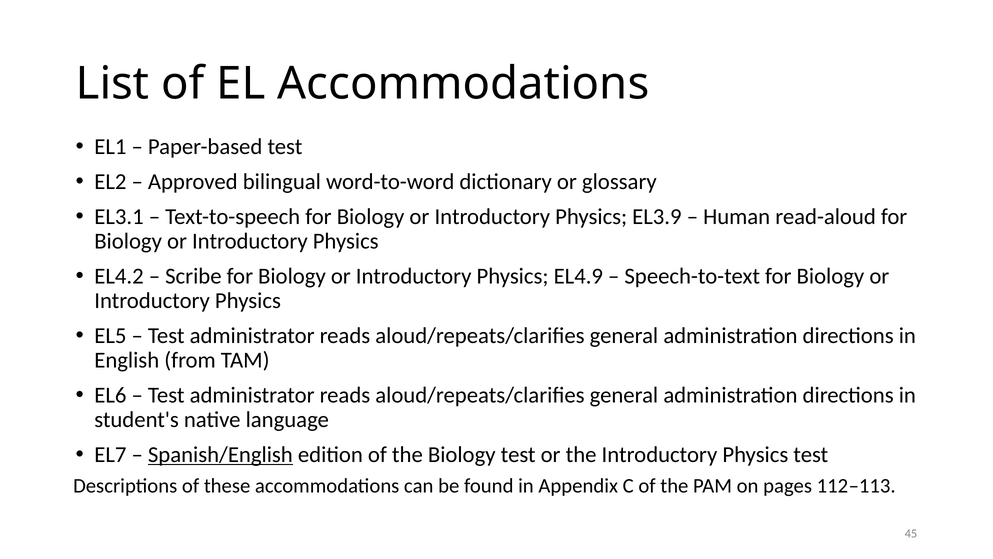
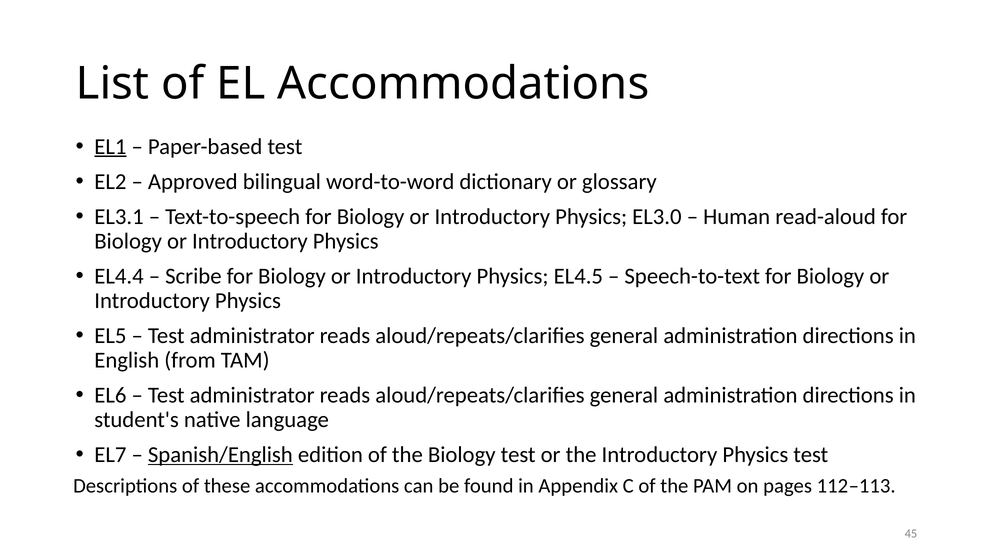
EL1 underline: none -> present (110, 146)
EL3.9: EL3.9 -> EL3.0 (657, 216)
EL4.2: EL4.2 -> EL4.4 (119, 276)
EL4.9: EL4.9 -> EL4.5 (578, 276)
